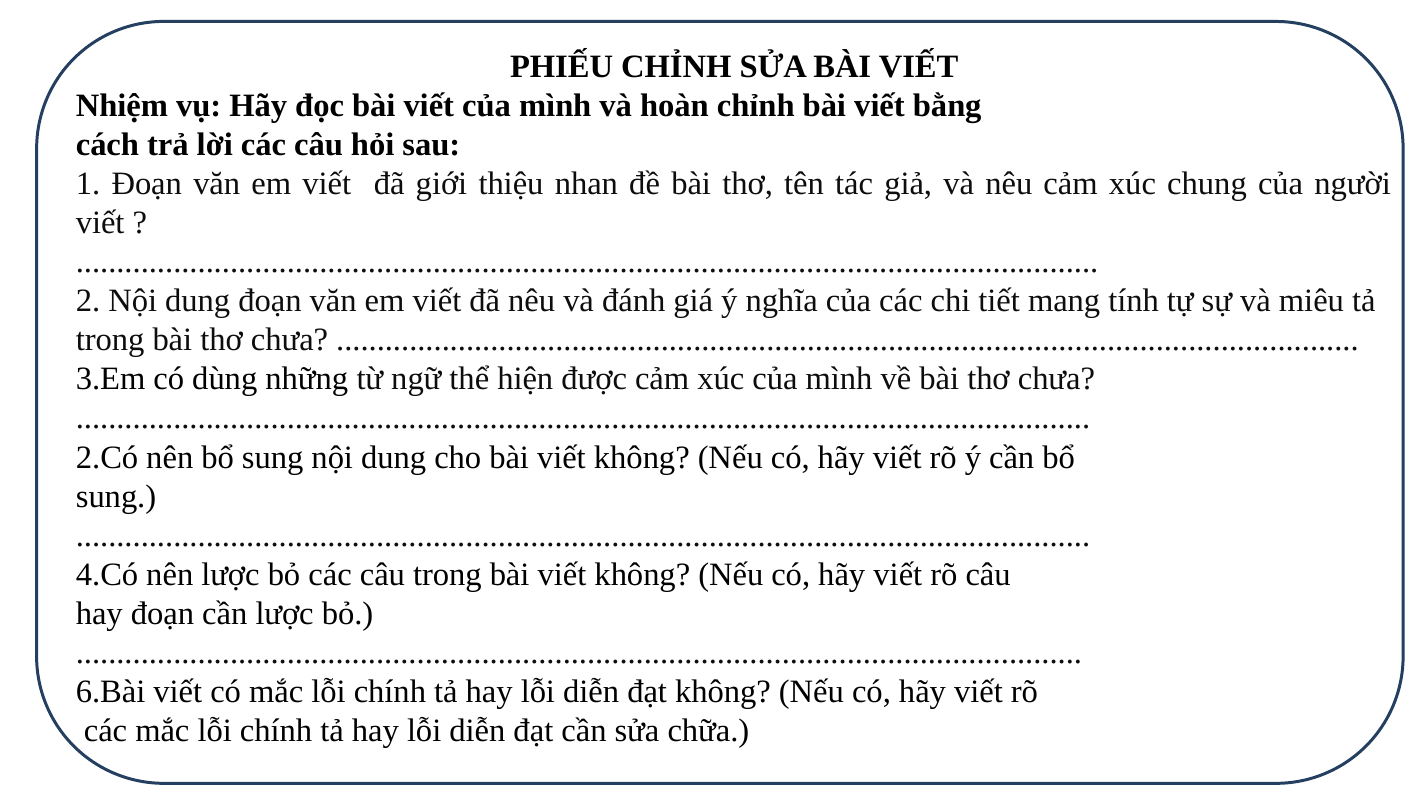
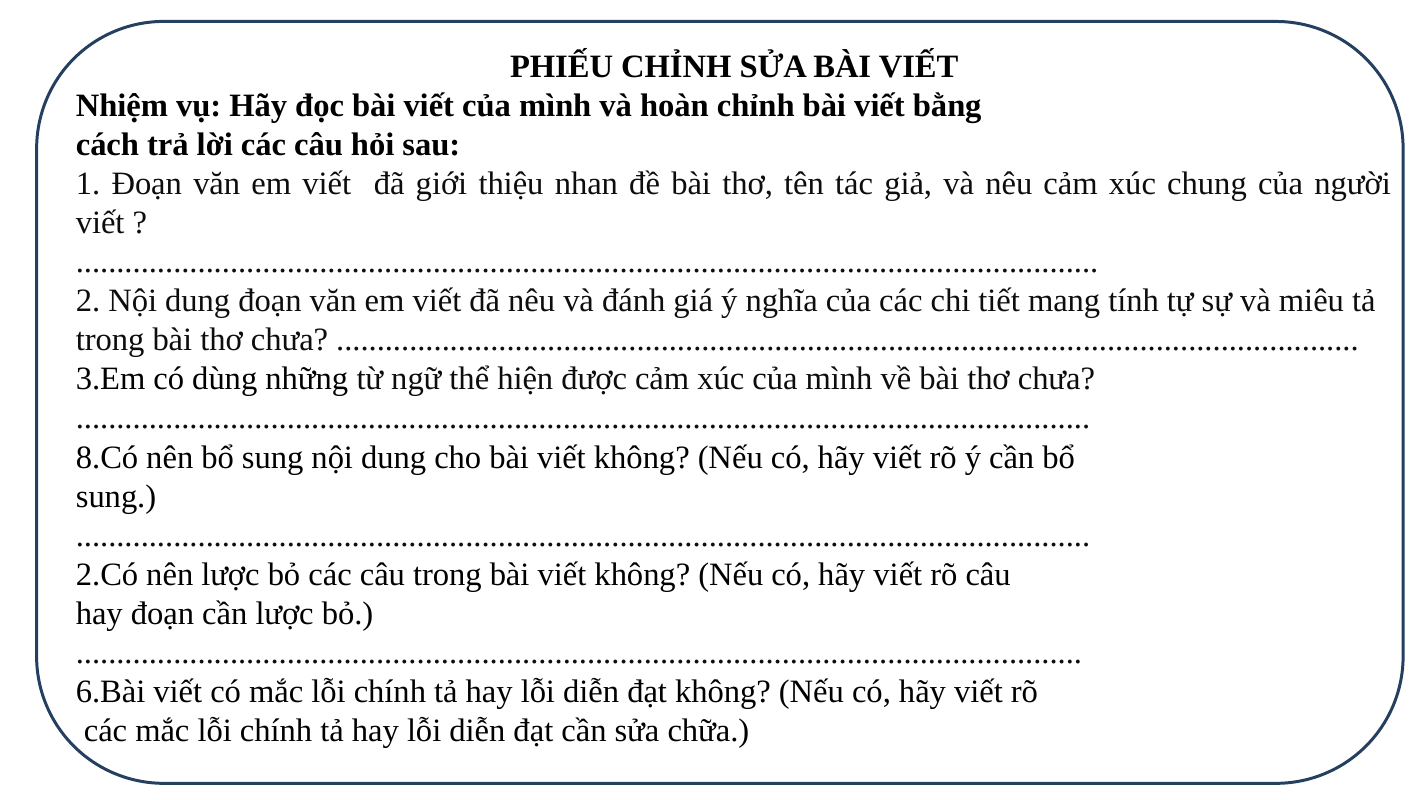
2.Có: 2.Có -> 8.Có (107, 458)
4.Có: 4.Có -> 2.Có (107, 575)
